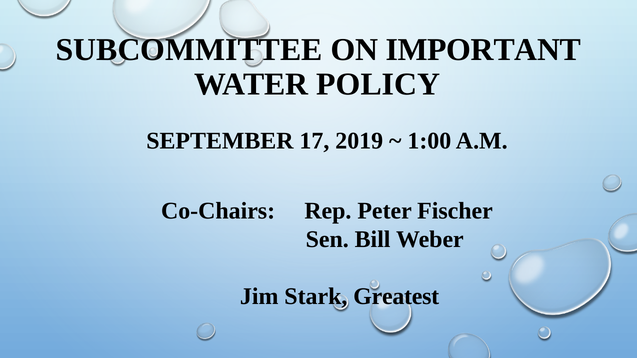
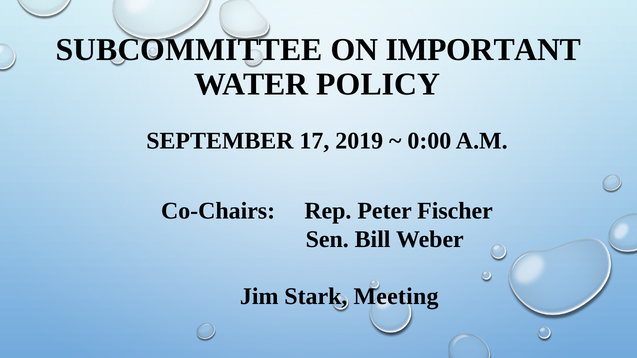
1:00: 1:00 -> 0:00 (429, 141)
Greatest: Greatest -> Meeting (396, 297)
